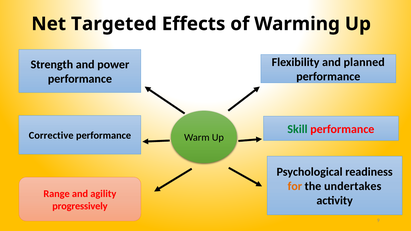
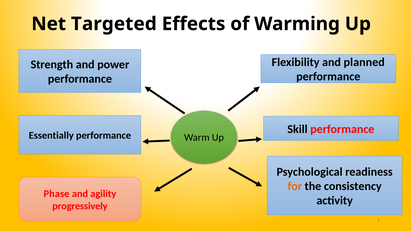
Skill colour: green -> black (297, 129)
Corrective: Corrective -> Essentially (51, 136)
undertakes: undertakes -> consistency (353, 186)
Range: Range -> Phase (57, 194)
